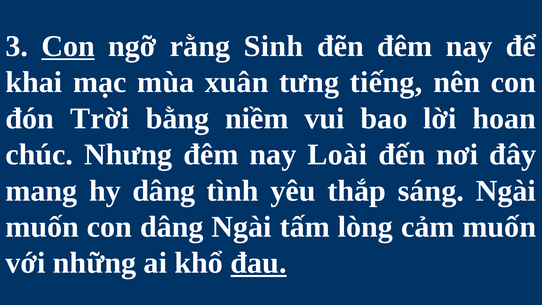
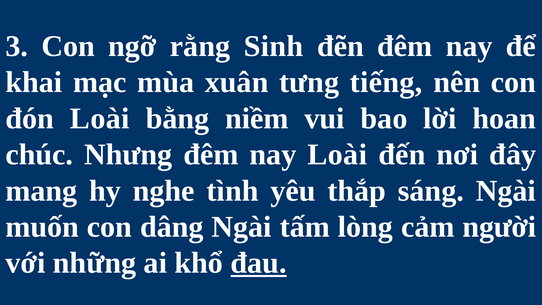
Con underline: present -> none (68, 46)
đón Trời: Trời -> Loài (100, 118)
hy dâng: dâng -> nghe (164, 191)
cảm muốn: muốn -> người (499, 227)
